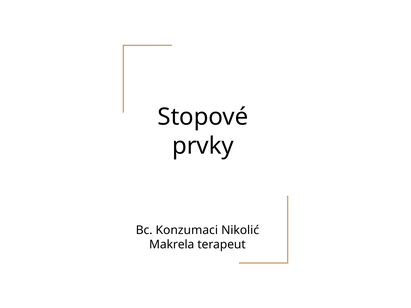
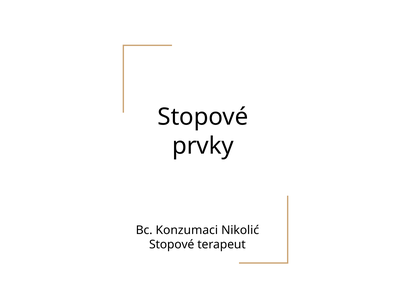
Makrela: Makrela -> Stopové (172, 245)
